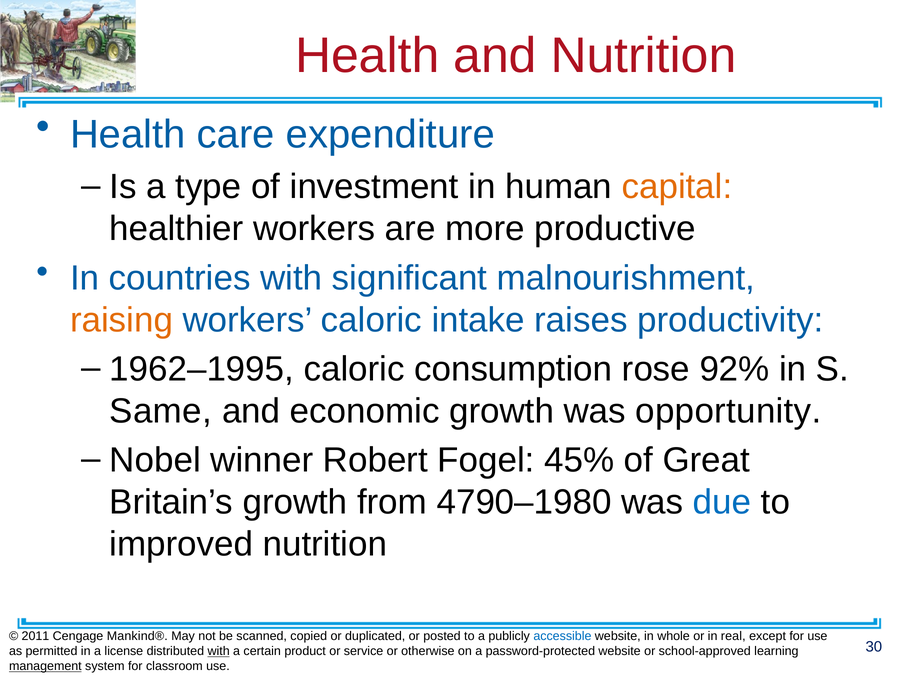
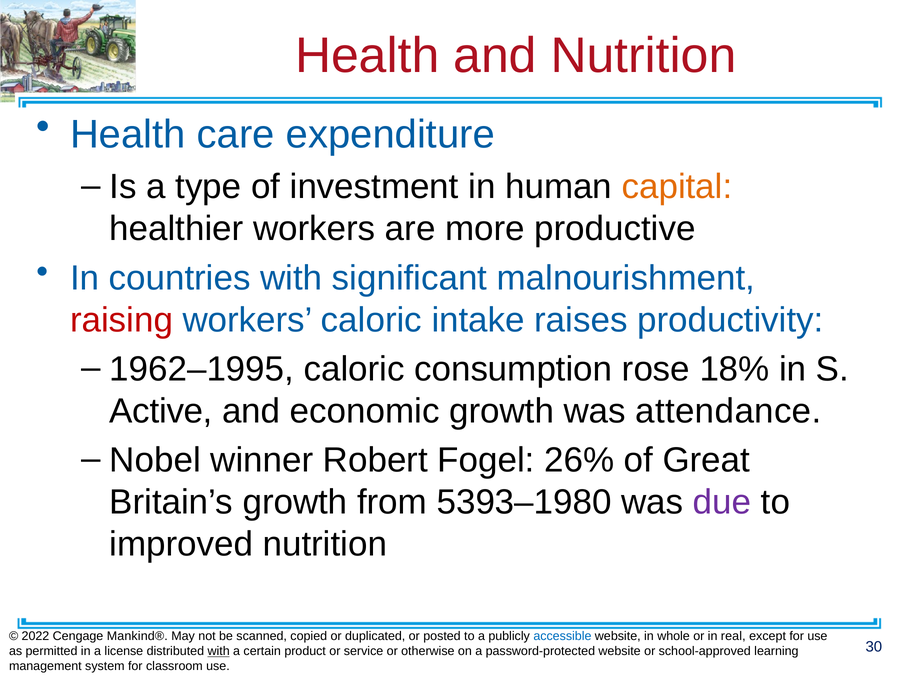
raising colour: orange -> red (122, 320)
92%: 92% -> 18% (734, 369)
Same: Same -> Active (161, 411)
opportunity: opportunity -> attendance (728, 411)
45%: 45% -> 26% (579, 460)
4790–1980: 4790–1980 -> 5393–1980 (524, 502)
due colour: blue -> purple (722, 502)
2011: 2011 -> 2022 (35, 636)
management underline: present -> none (45, 666)
